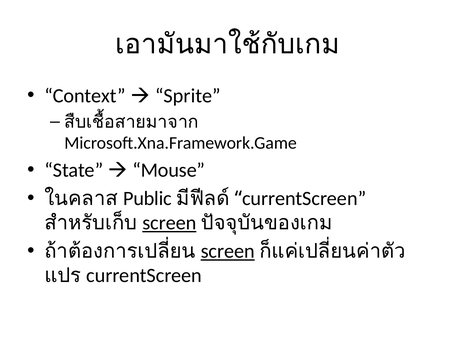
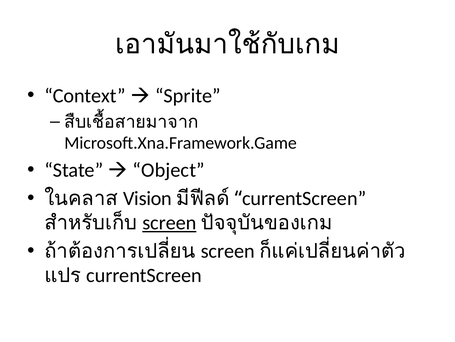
Mouse: Mouse -> Object (169, 170)
Public: Public -> Vision (147, 198)
screen underline: present -> none (228, 251)
